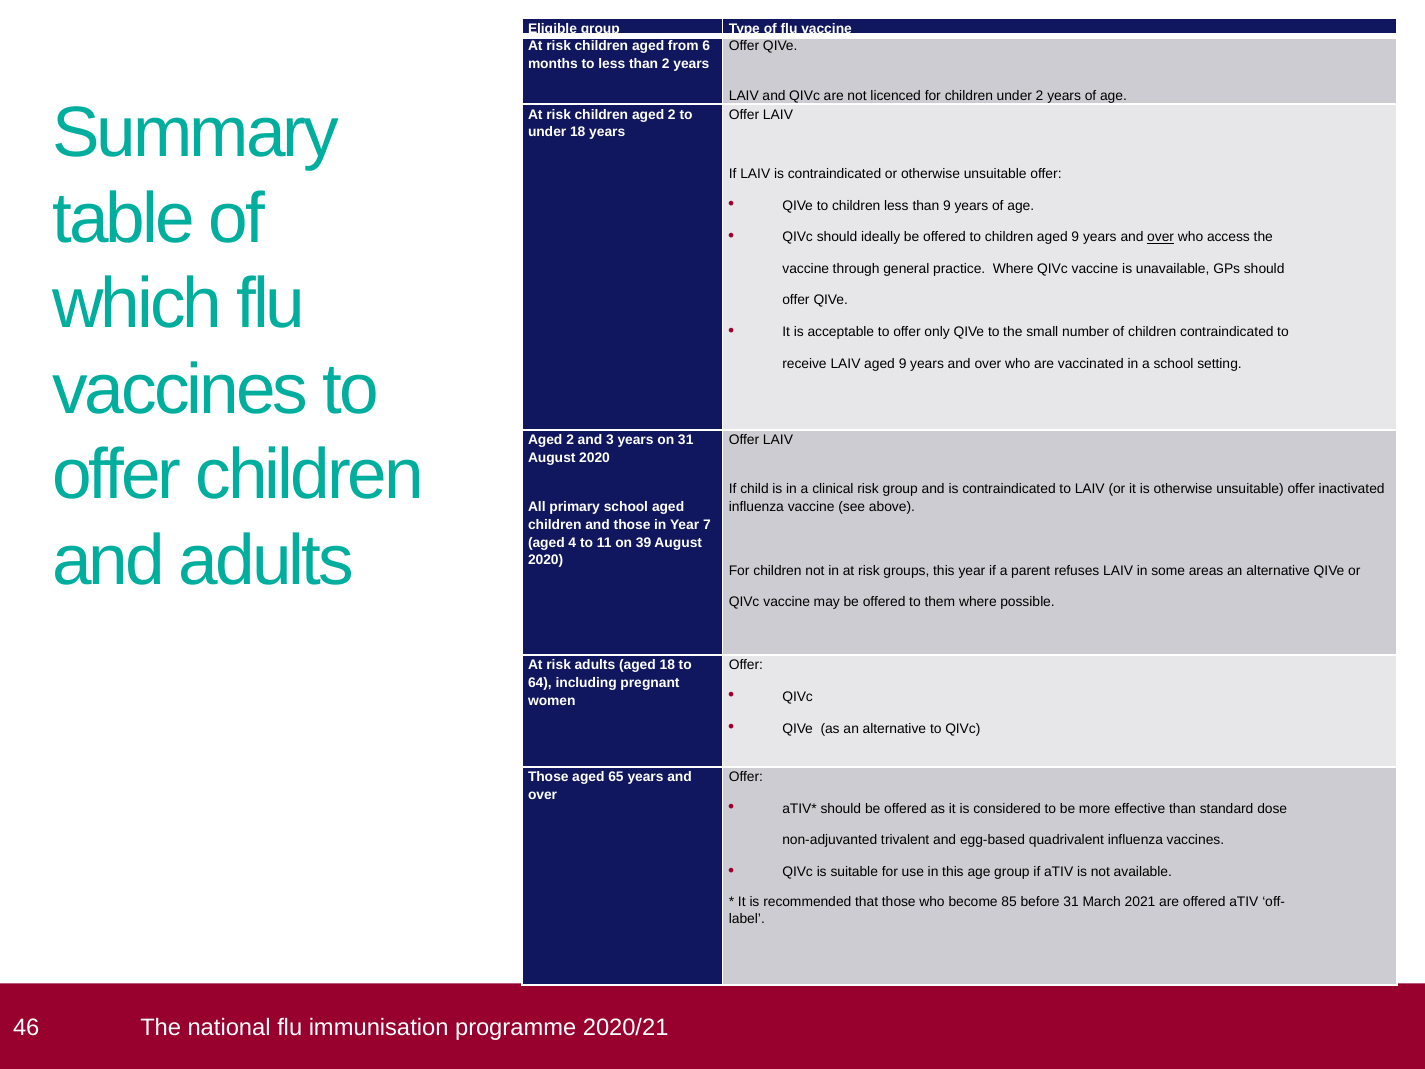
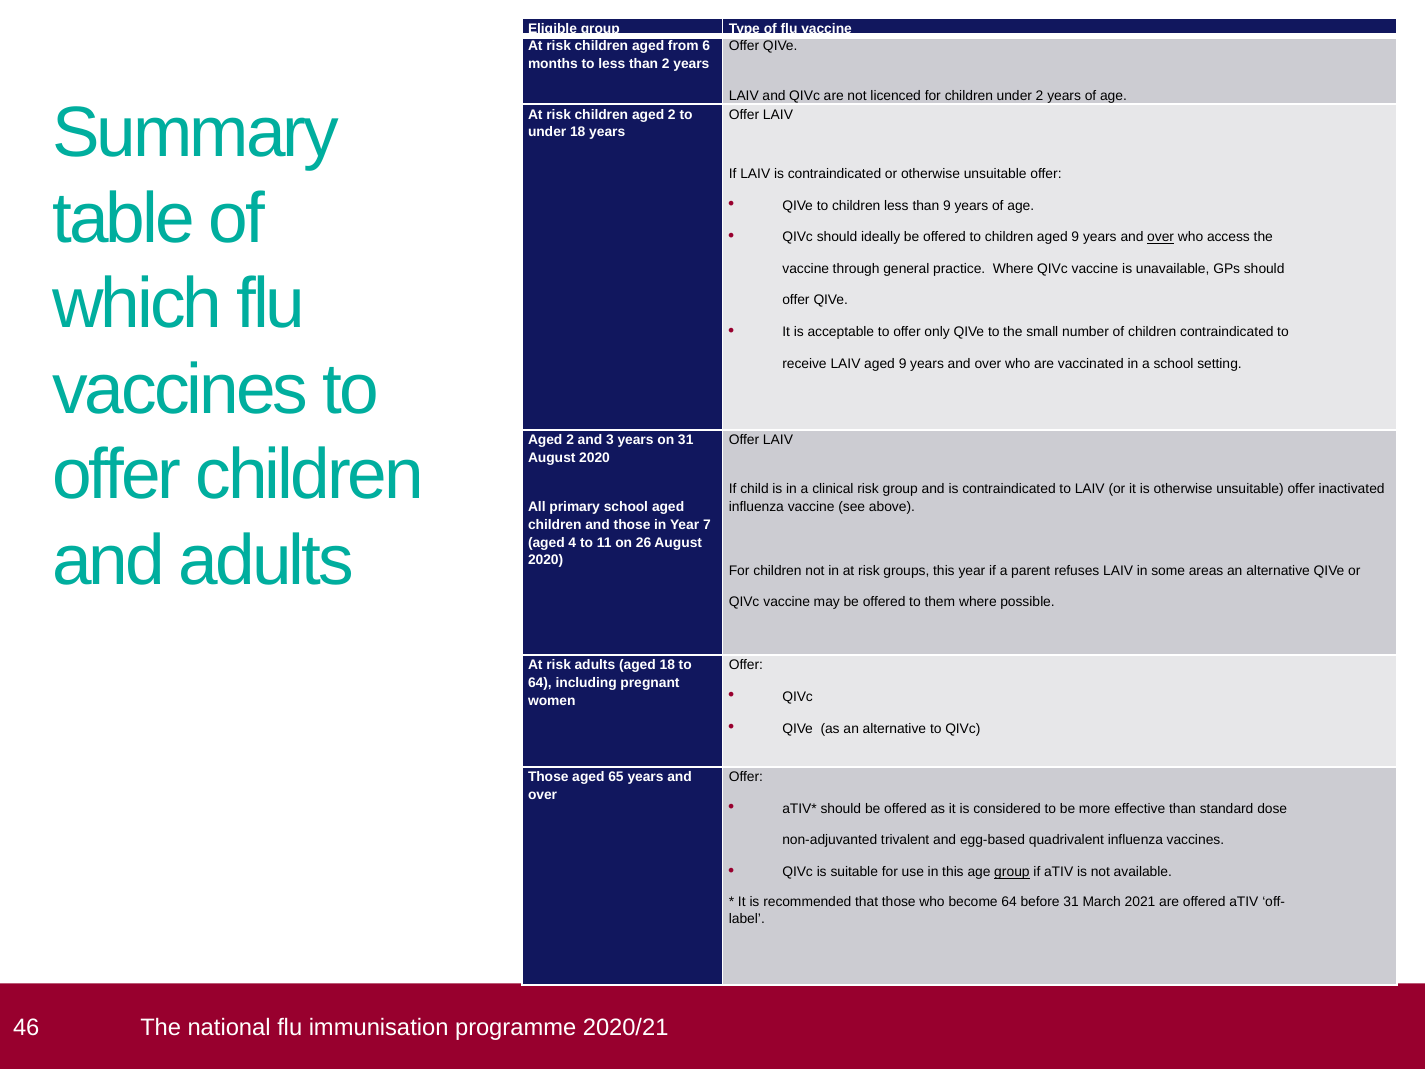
39: 39 -> 26 (644, 542)
group underline: none -> present (1012, 872)
become 85: 85 -> 64 (1009, 901)
